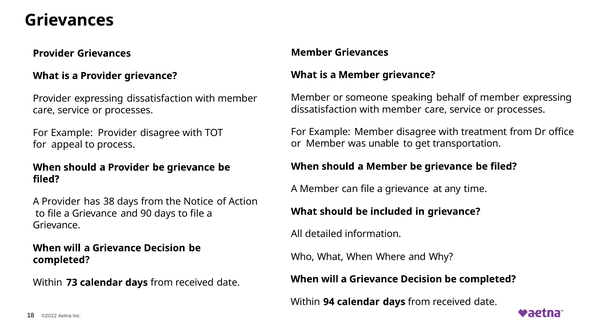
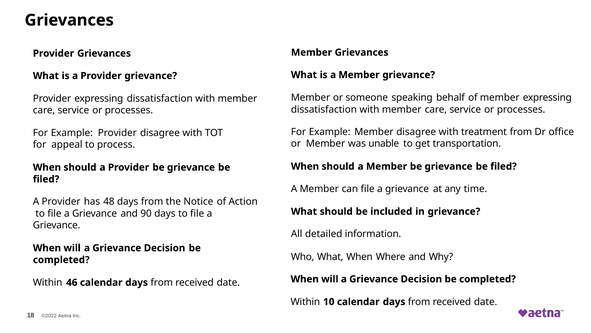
38: 38 -> 48 (109, 201)
73: 73 -> 46 (72, 282)
94: 94 -> 10 (329, 301)
